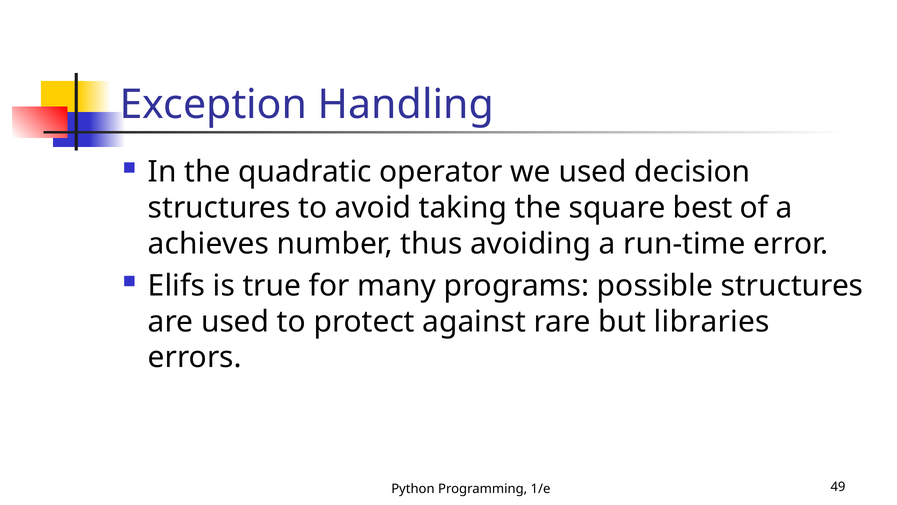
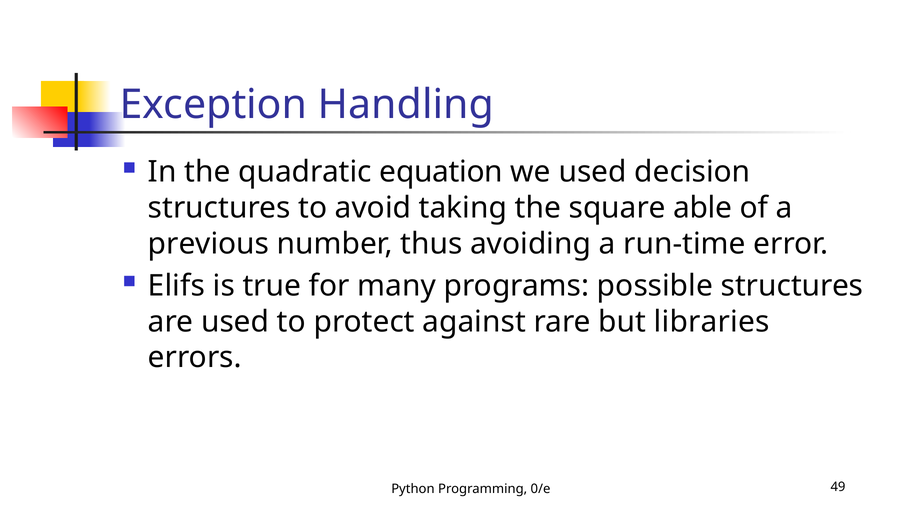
operator: operator -> equation (441, 172)
best: best -> able (703, 208)
achieves: achieves -> previous (209, 244)
1/e: 1/e -> 0/e (541, 489)
